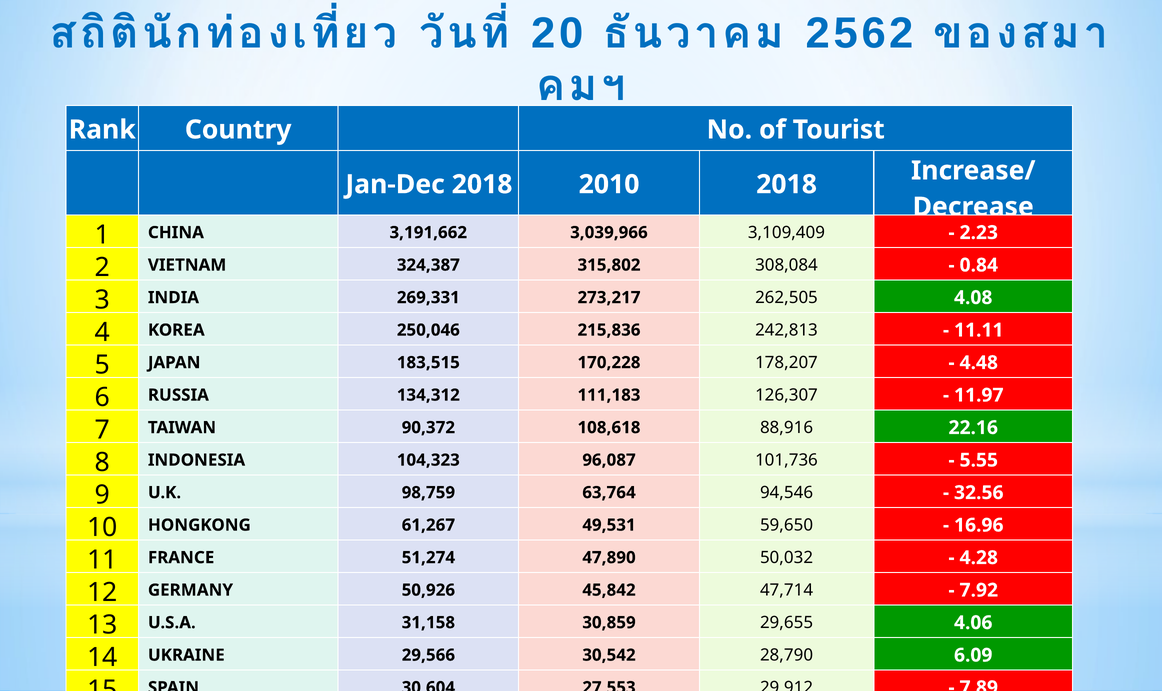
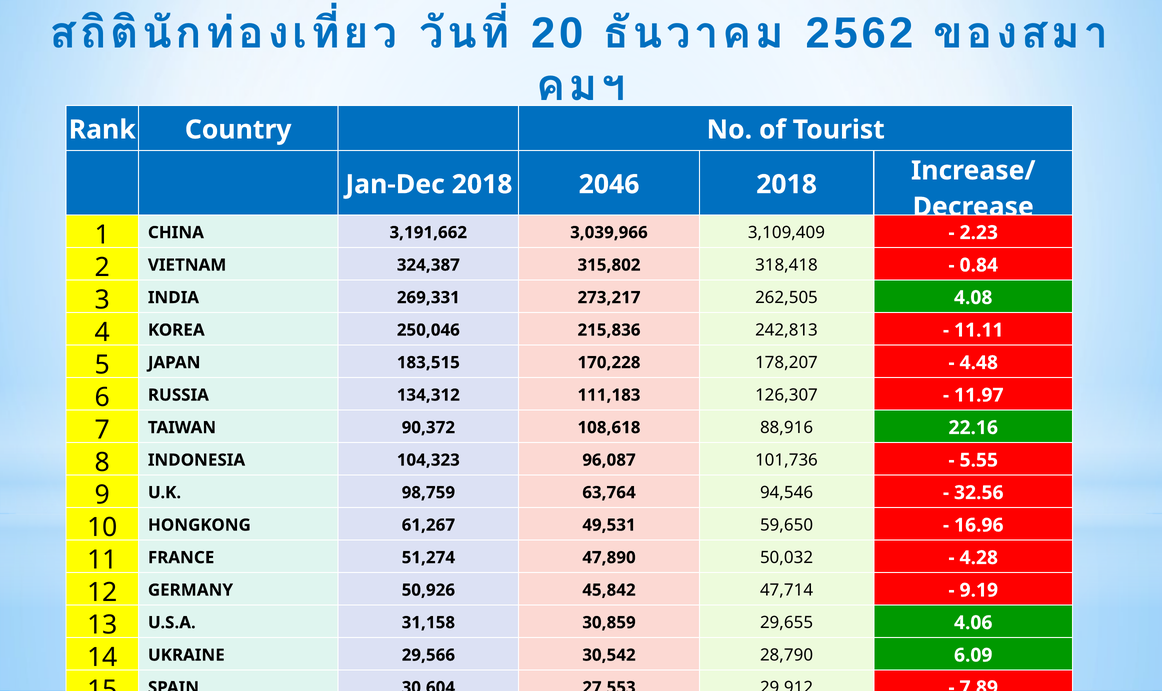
2010: 2010 -> 2046 (609, 185)
308,084: 308,084 -> 318,418 (786, 265)
7.92: 7.92 -> 9.19 (979, 591)
